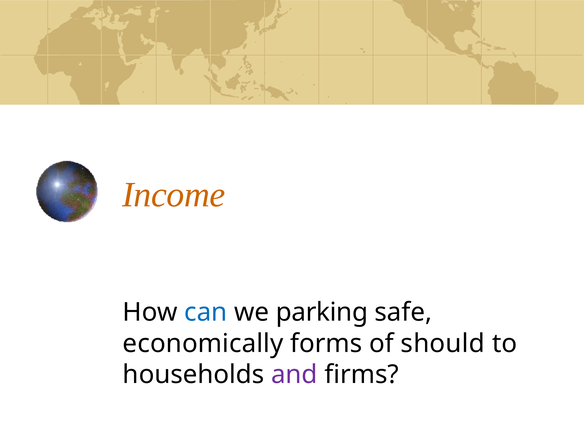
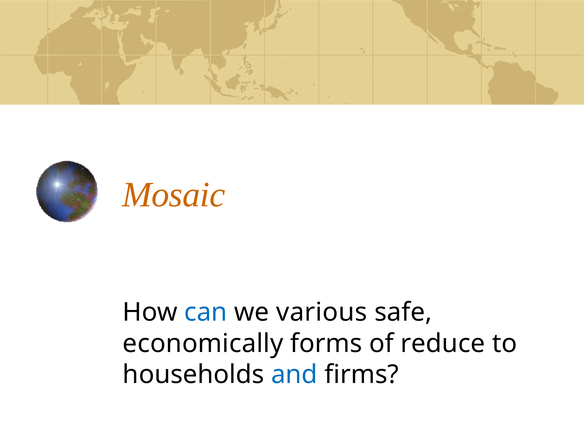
Income: Income -> Mosaic (174, 195)
parking: parking -> various (322, 312)
should: should -> reduce (443, 343)
and colour: purple -> blue (294, 375)
